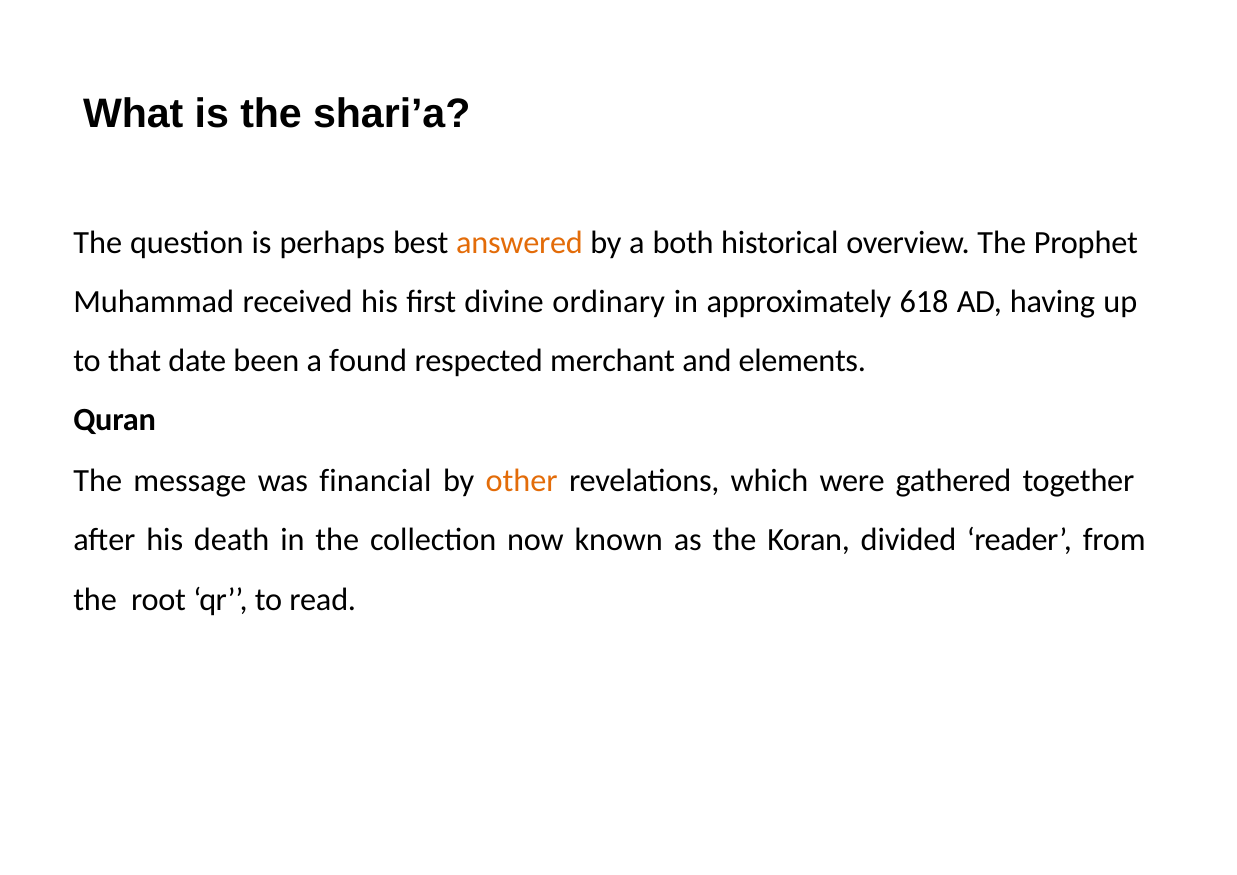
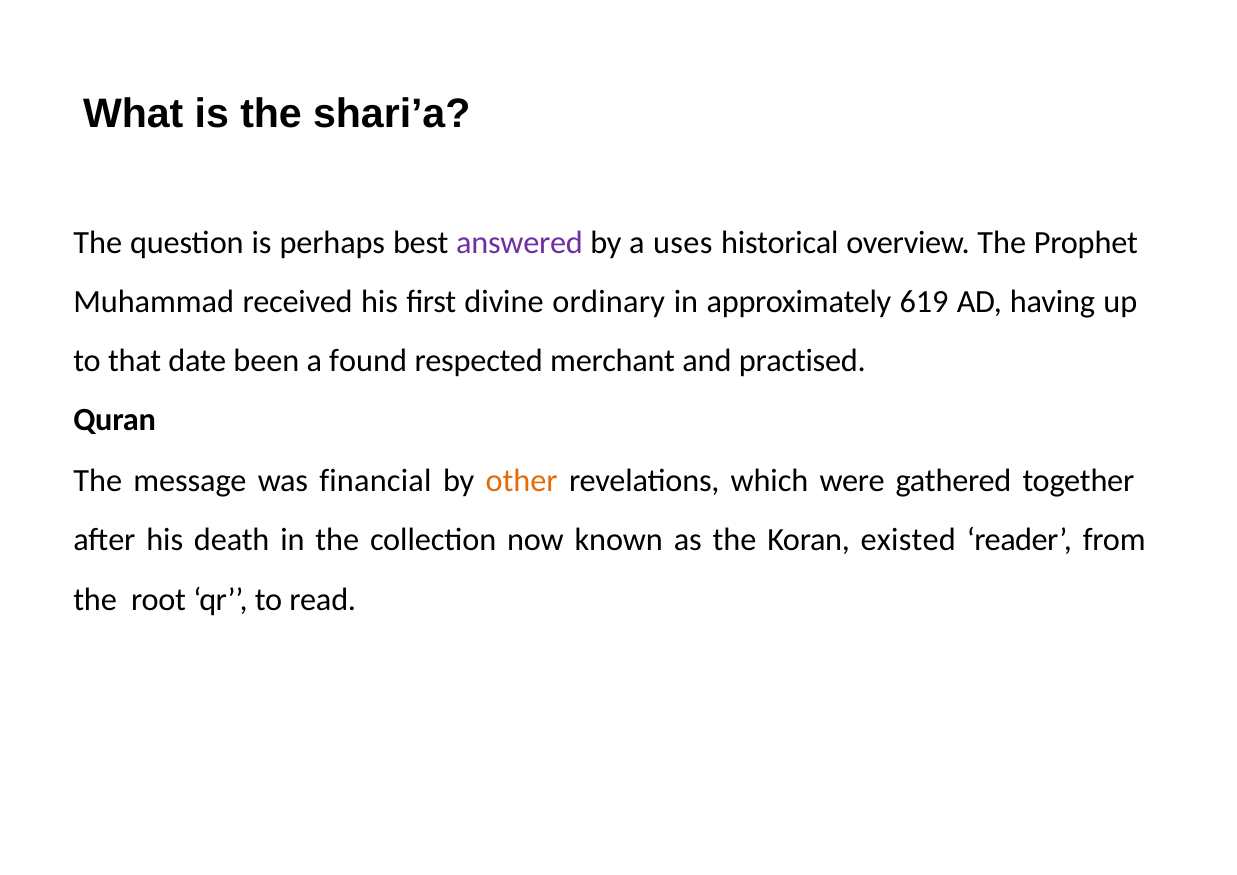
answered colour: orange -> purple (519, 243)
both: both -> uses (683, 243)
618: 618 -> 619 (924, 302)
elements: elements -> practised (802, 360)
divided: divided -> existed (908, 540)
